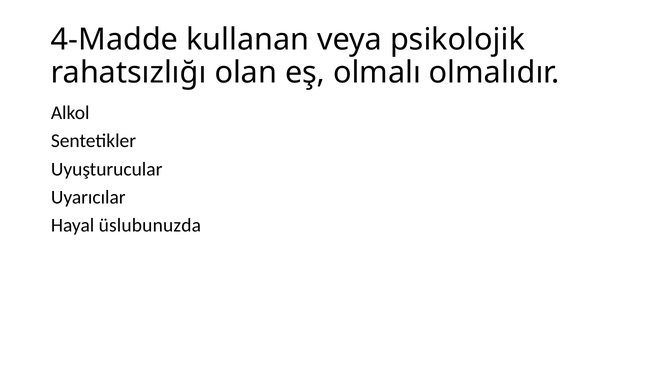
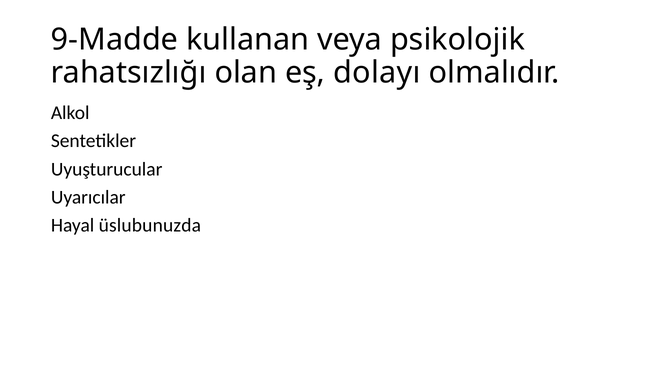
4-Madde: 4-Madde -> 9-Madde (115, 40)
olmalı: olmalı -> dolayı (377, 73)
